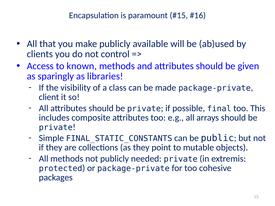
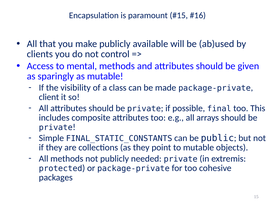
known: known -> mental (82, 66)
as libraries: libraries -> mutable (105, 76)
